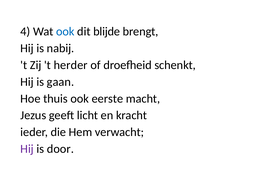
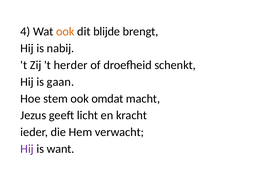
ook colour: blue -> orange (65, 32)
thuis: thuis -> stem (56, 99)
eerste: eerste -> omdat (107, 99)
door: door -> want (61, 149)
